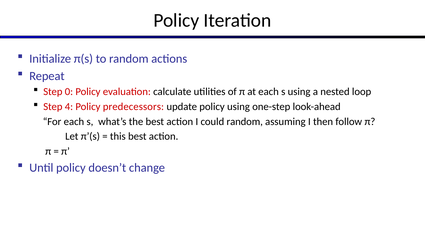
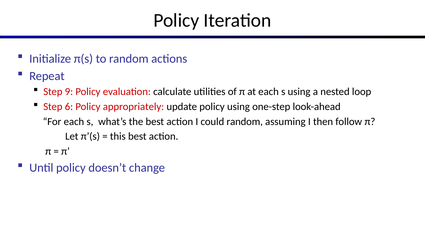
0: 0 -> 9 (69, 92)
4: 4 -> 6 (69, 107)
predecessors: predecessors -> appropriately (133, 107)
